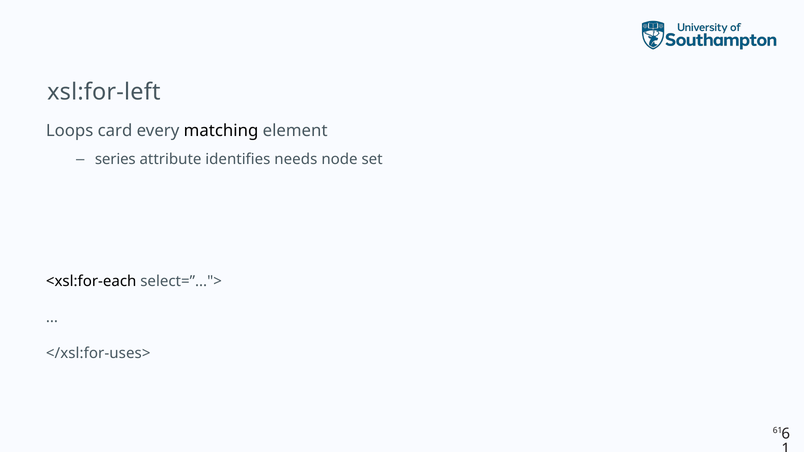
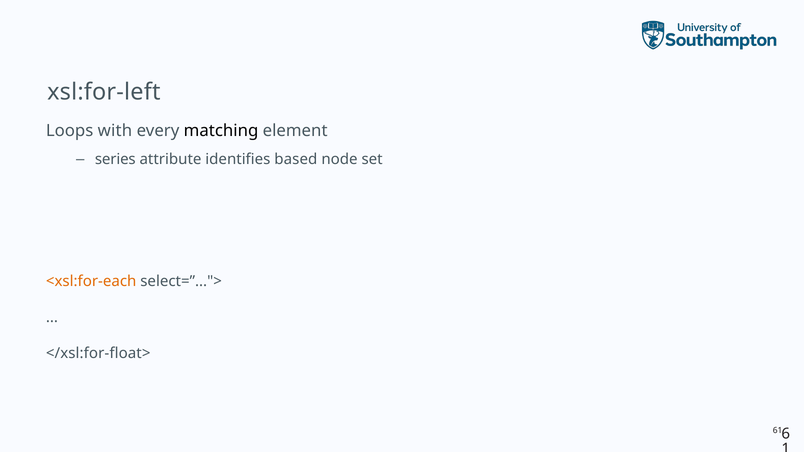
card: card -> with (115, 131)
needs: needs -> based (296, 160)
<xsl:for-each colour: black -> orange (91, 281)
</xsl:for-uses>: </xsl:for-uses> -> </xsl:for-float> (98, 354)
